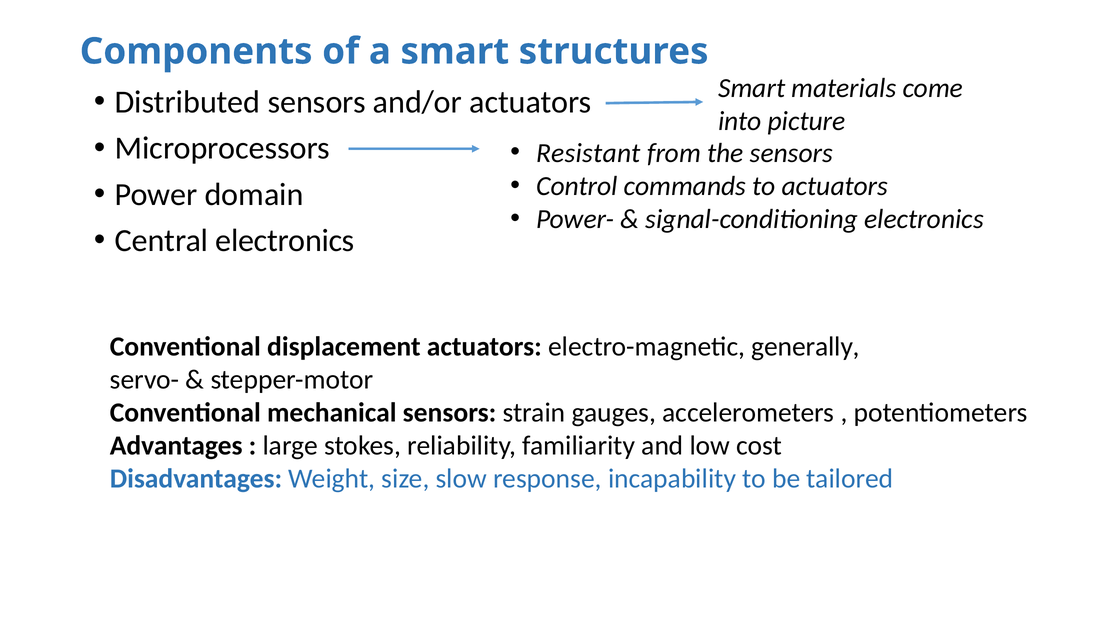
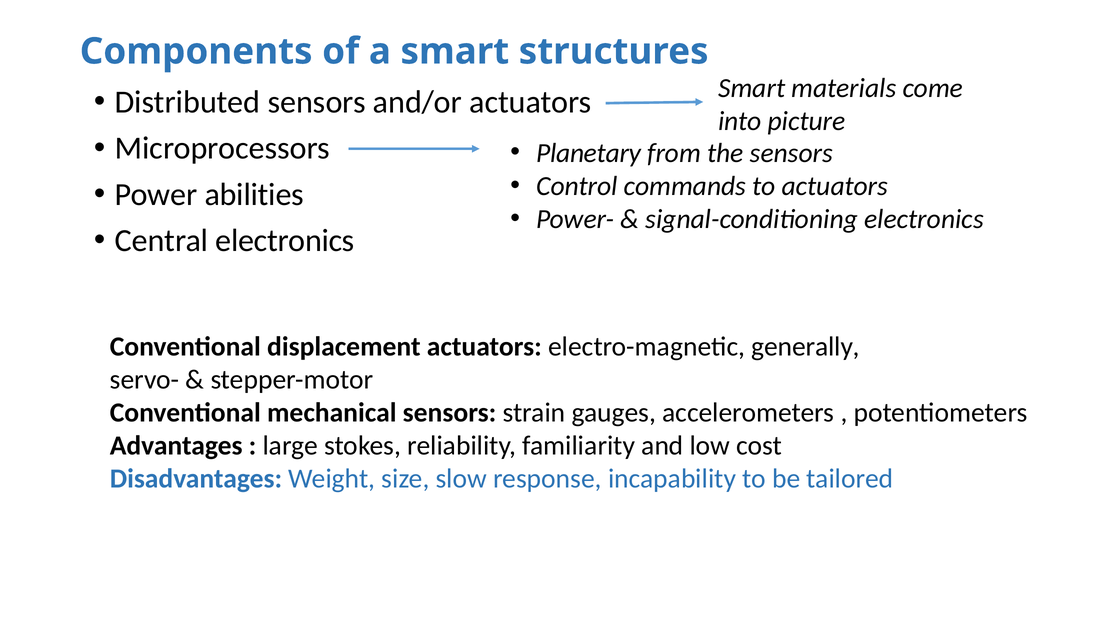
Resistant: Resistant -> Planetary (589, 153)
domain: domain -> abilities (254, 195)
